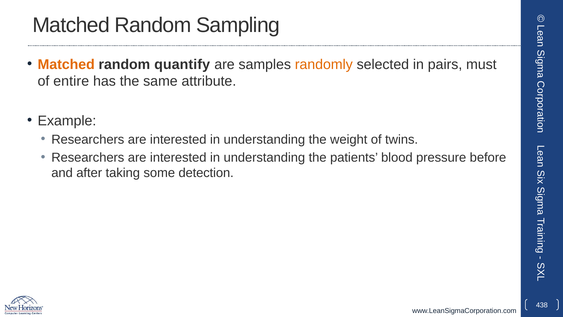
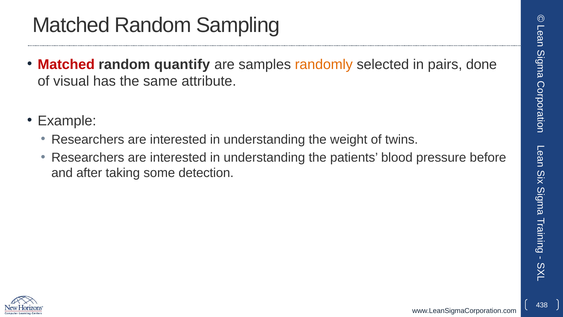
Matched colour: orange -> red (66, 64)
must: must -> done (481, 64)
entire: entire -> visual (71, 81)
